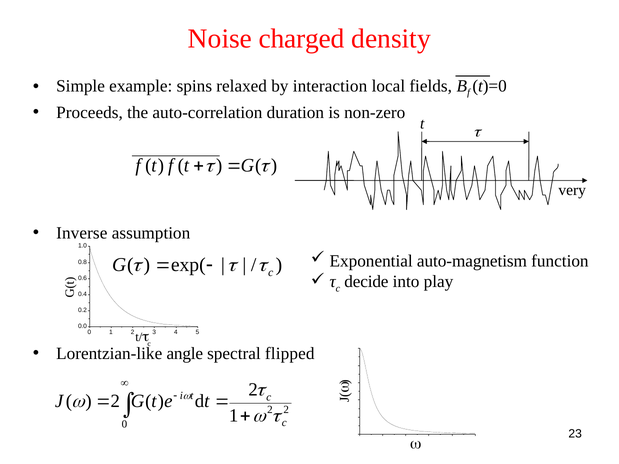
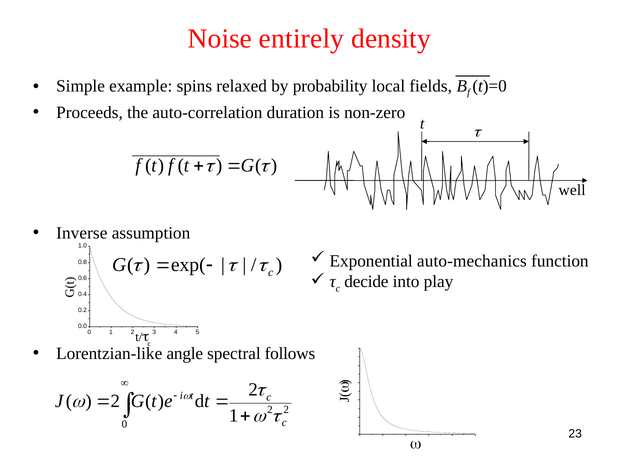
charged: charged -> entirely (302, 39)
interaction: interaction -> probability (330, 86)
very: very -> well (572, 190)
auto-magnetism: auto-magnetism -> auto-mechanics (472, 261)
flipped: flipped -> follows (290, 354)
